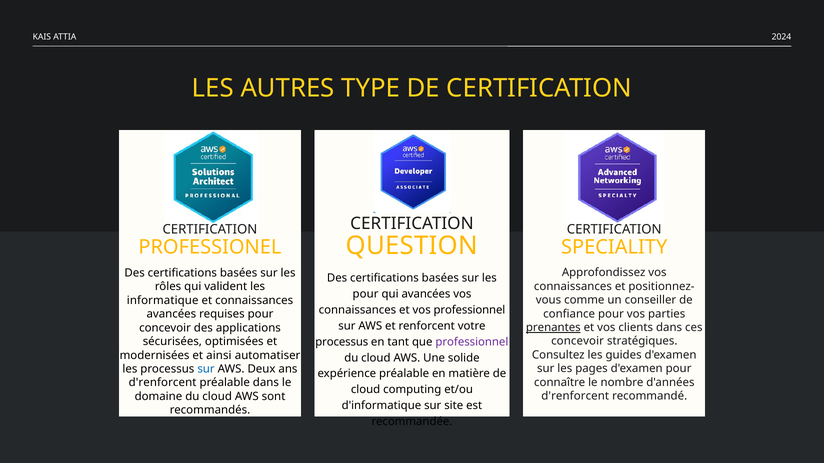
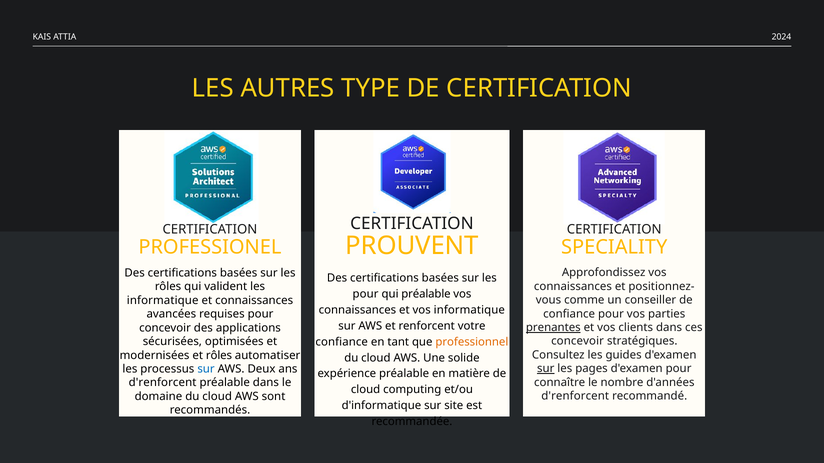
QUESTION: QUESTION -> PROUVENT (412, 246)
qui avancées: avancées -> préalable (426, 294)
vos professionnel: professionnel -> informatique (469, 310)
processus: processus -> confiance (342, 342)
professionnel colour: purple -> orange (472, 342)
et ainsi: ainsi -> rôles (219, 356)
sur underline: none -> present (546, 369)
